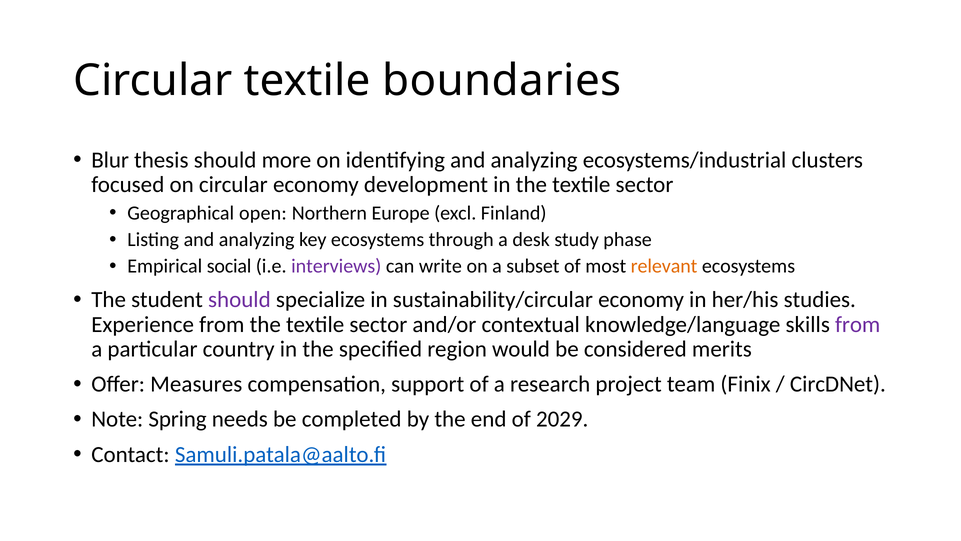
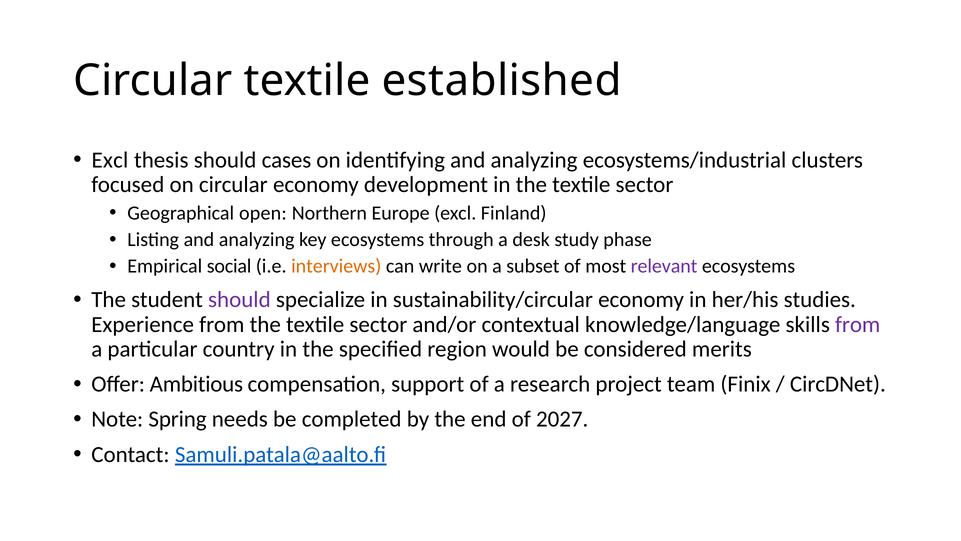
boundaries: boundaries -> established (502, 81)
Blur: Blur -> Excl (110, 160)
more: more -> cases (286, 160)
interviews colour: purple -> orange (336, 266)
relevant colour: orange -> purple (664, 266)
Measures: Measures -> Ambitious (196, 384)
2029: 2029 -> 2027 (562, 419)
